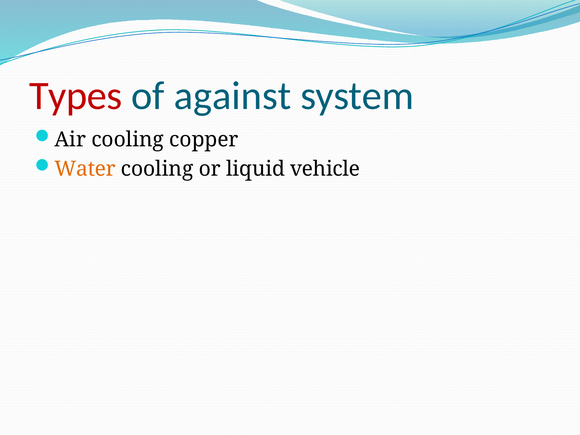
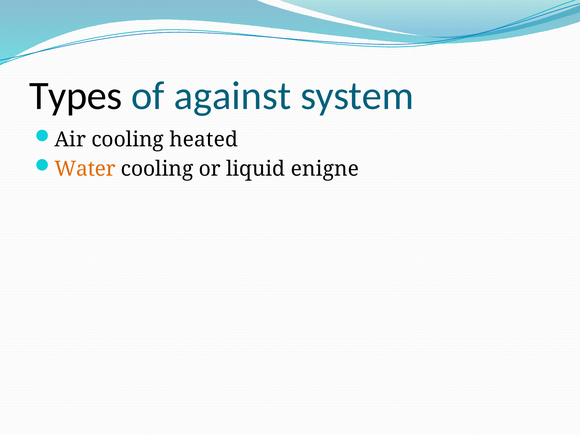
Types colour: red -> black (76, 96)
copper: copper -> heated (204, 140)
vehicle: vehicle -> enigne (325, 169)
